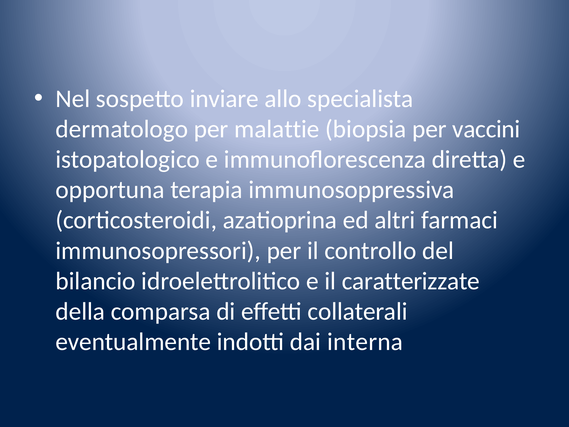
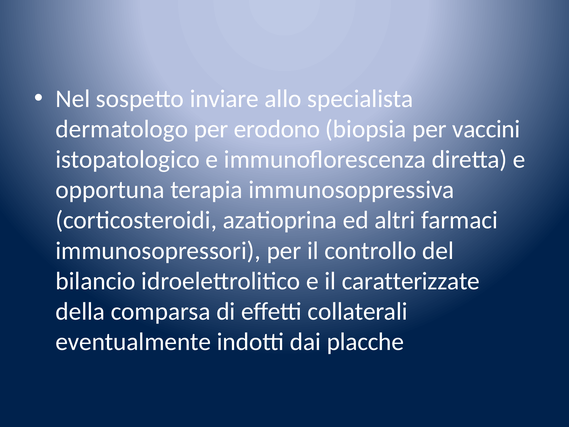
malattie: malattie -> erodono (277, 129)
interna: interna -> placche (365, 342)
